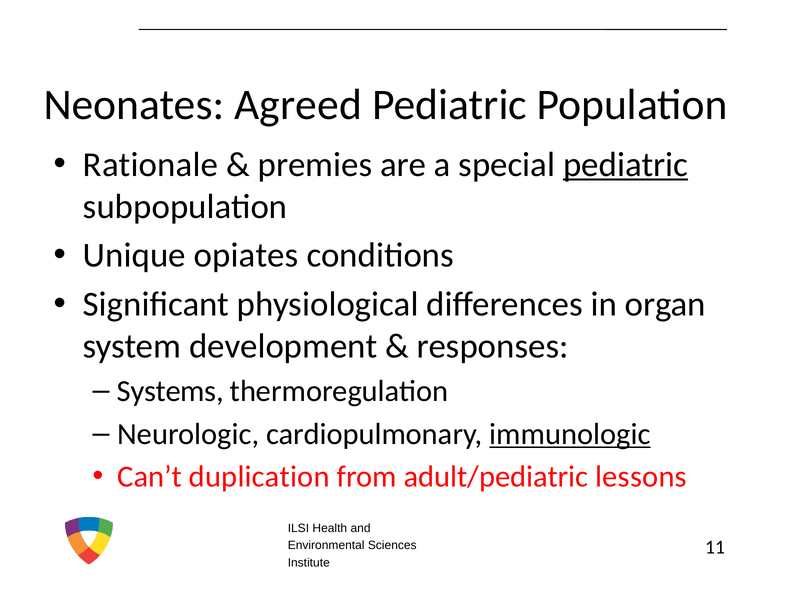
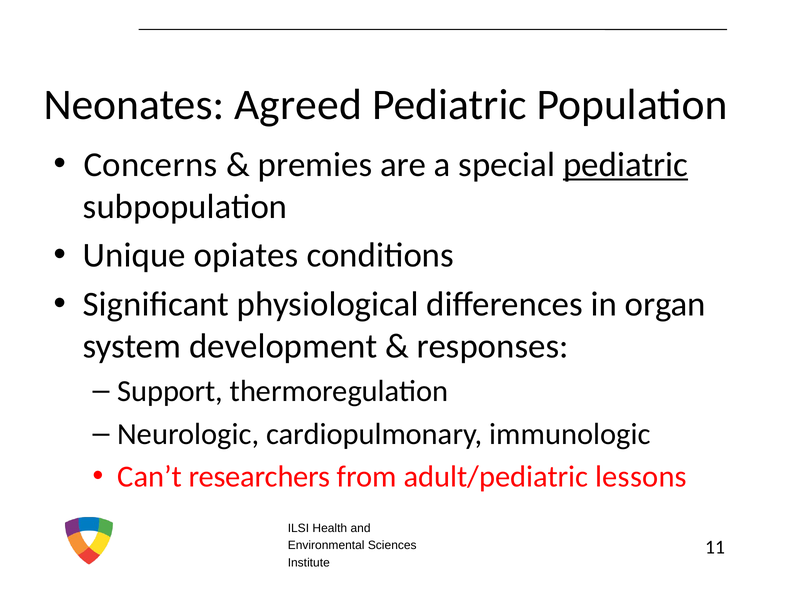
Rationale: Rationale -> Concerns (150, 165)
Systems: Systems -> Support (170, 391)
immunologic underline: present -> none (570, 434)
duplication: duplication -> researchers (260, 477)
